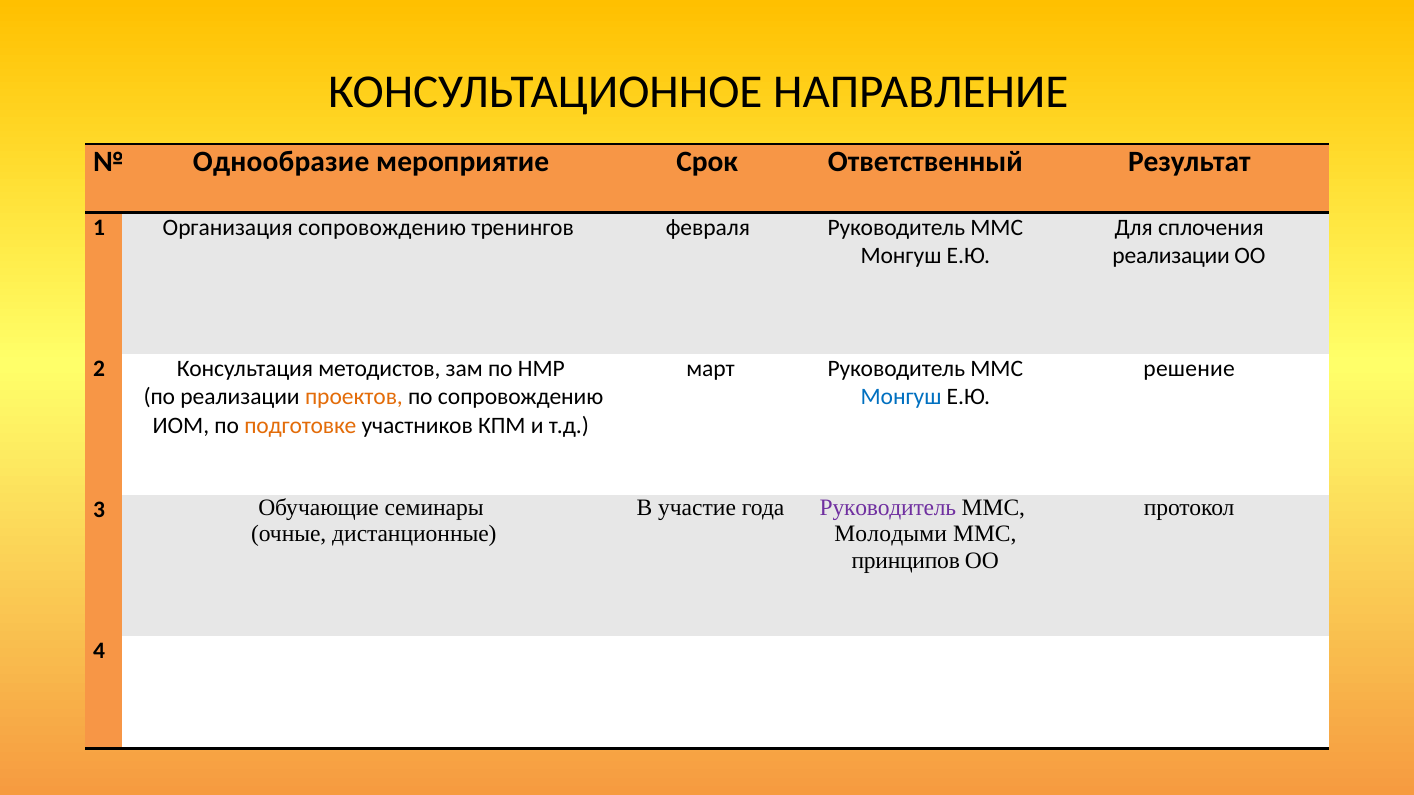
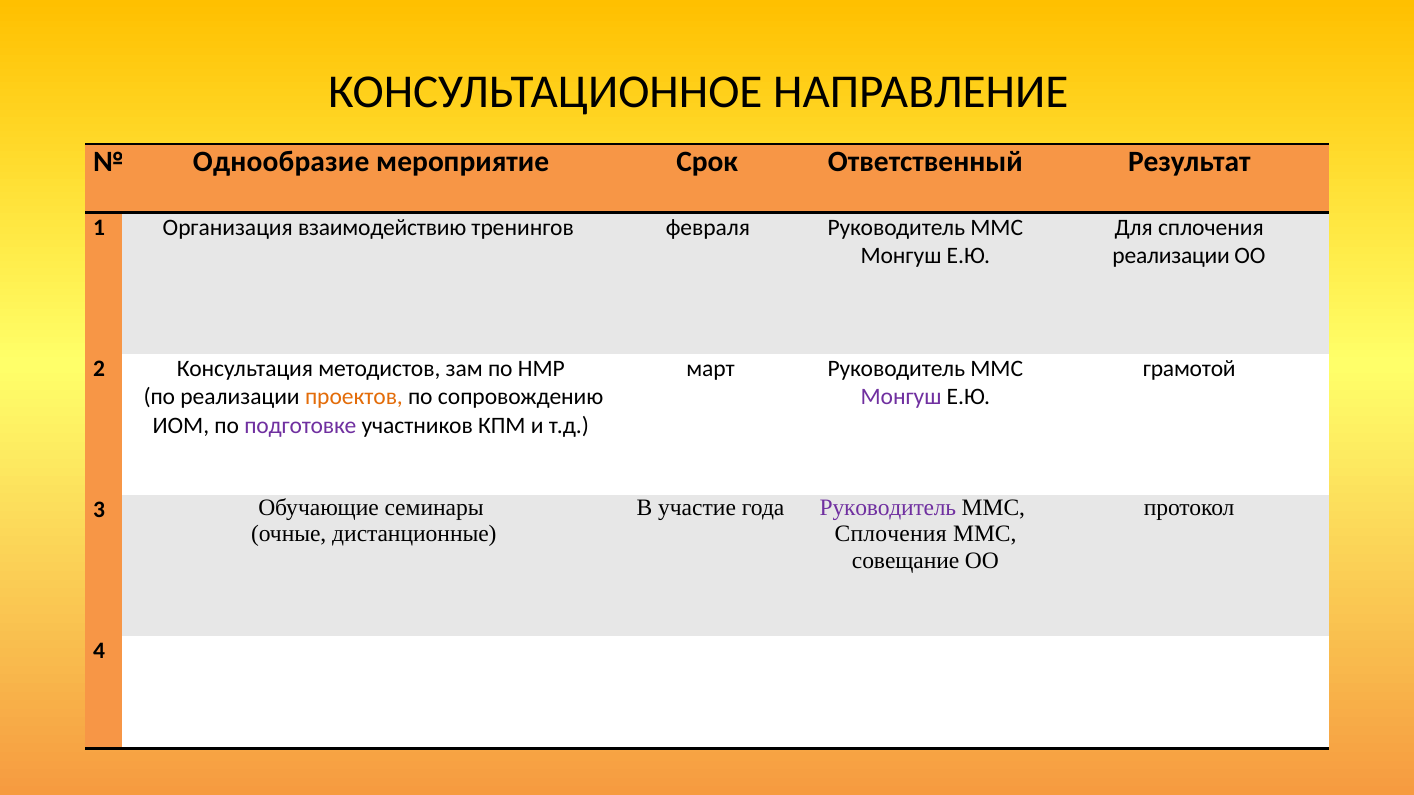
Организация сопровождению: сопровождению -> взаимодействию (382, 227)
решение: решение -> грамотой (1189, 369)
Монгуш colour: blue -> purple (901, 397)
подготовке colour: orange -> purple (300, 426)
Молодыми: Молодыми -> Сплочения (891, 534)
принципов: принципов -> совещание (906, 561)
